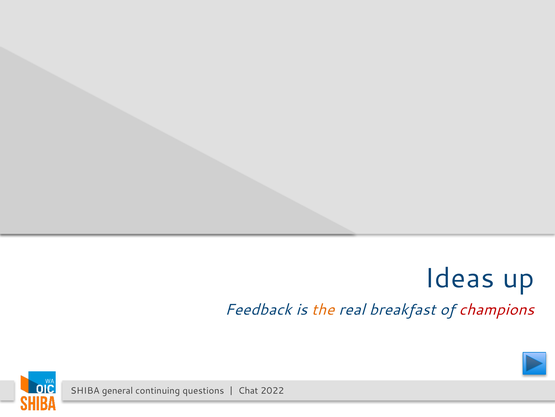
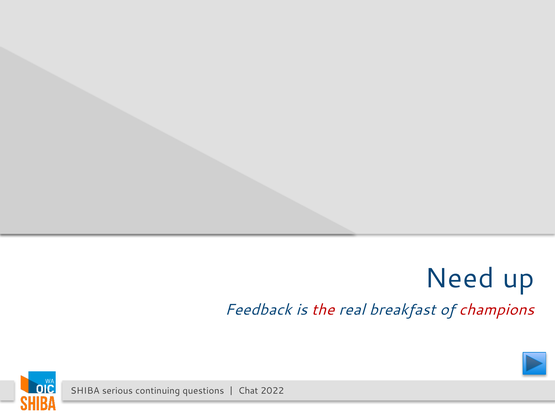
Ideas: Ideas -> Need (460, 278)
the colour: orange -> red (323, 309)
general: general -> serious (117, 390)
